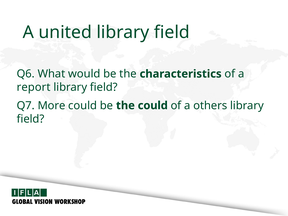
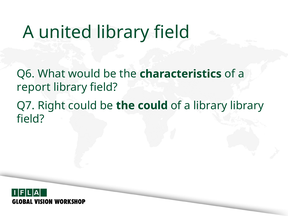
More: More -> Right (51, 106)
a others: others -> library (210, 106)
